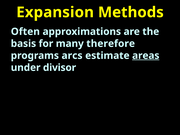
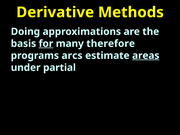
Expansion: Expansion -> Derivative (55, 12)
Often: Often -> Doing (25, 32)
for underline: none -> present (46, 44)
divisor: divisor -> partial (60, 68)
